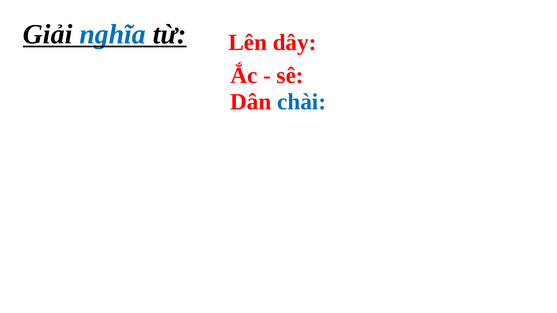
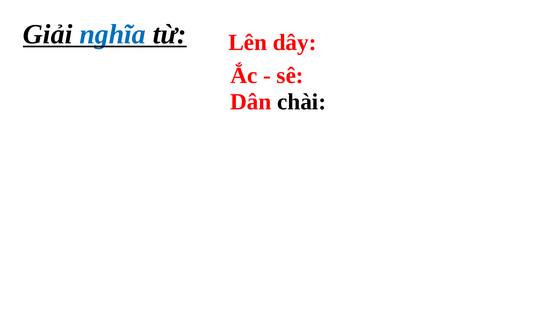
chài colour: blue -> black (302, 102)
